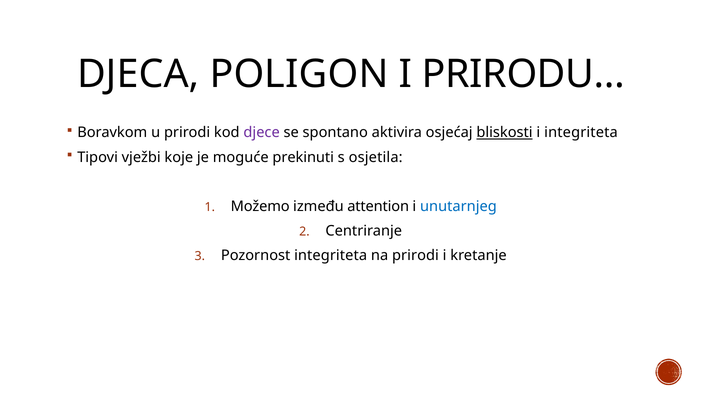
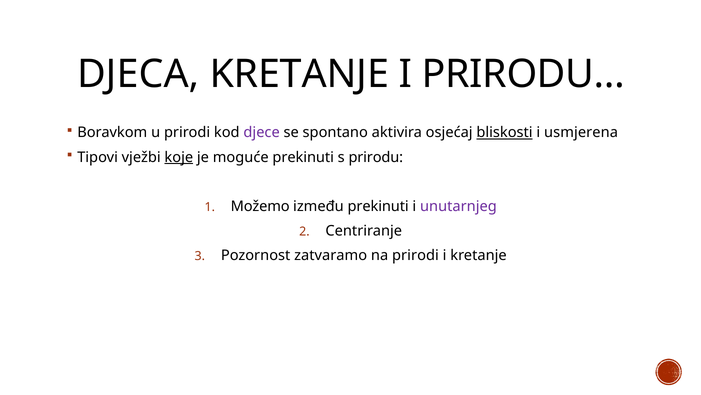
DJECA POLIGON: POLIGON -> KRETANJE (299, 74)
i integriteta: integriteta -> usmjerena (581, 132)
koje underline: none -> present (179, 157)
osjetila: osjetila -> prirodu (376, 157)
između attention: attention -> prekinuti (378, 206)
unutarnjeg colour: blue -> purple (458, 206)
Pozornost integriteta: integriteta -> zatvaramo (331, 255)
